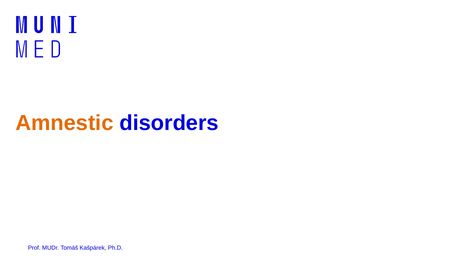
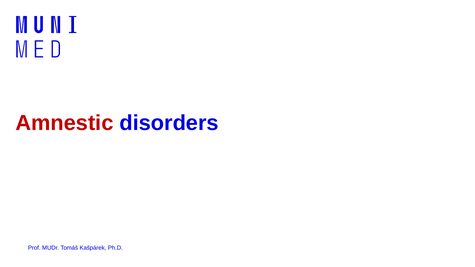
Amnestic colour: orange -> red (64, 123)
